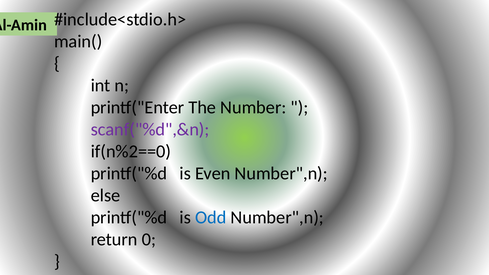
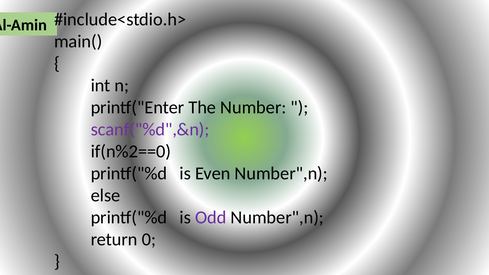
Odd colour: blue -> purple (211, 218)
